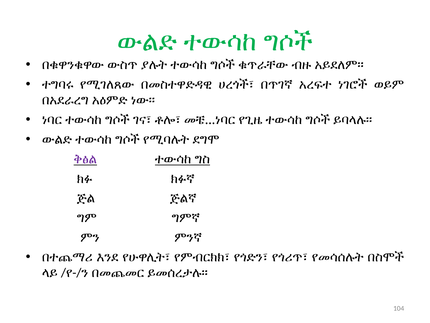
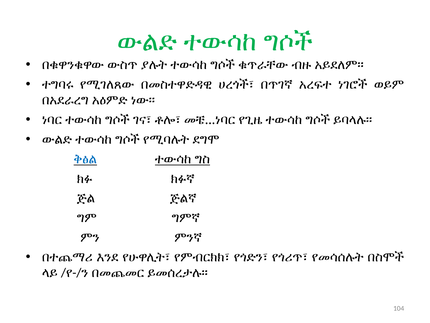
ቅፅል colour: purple -> blue (85, 159)
